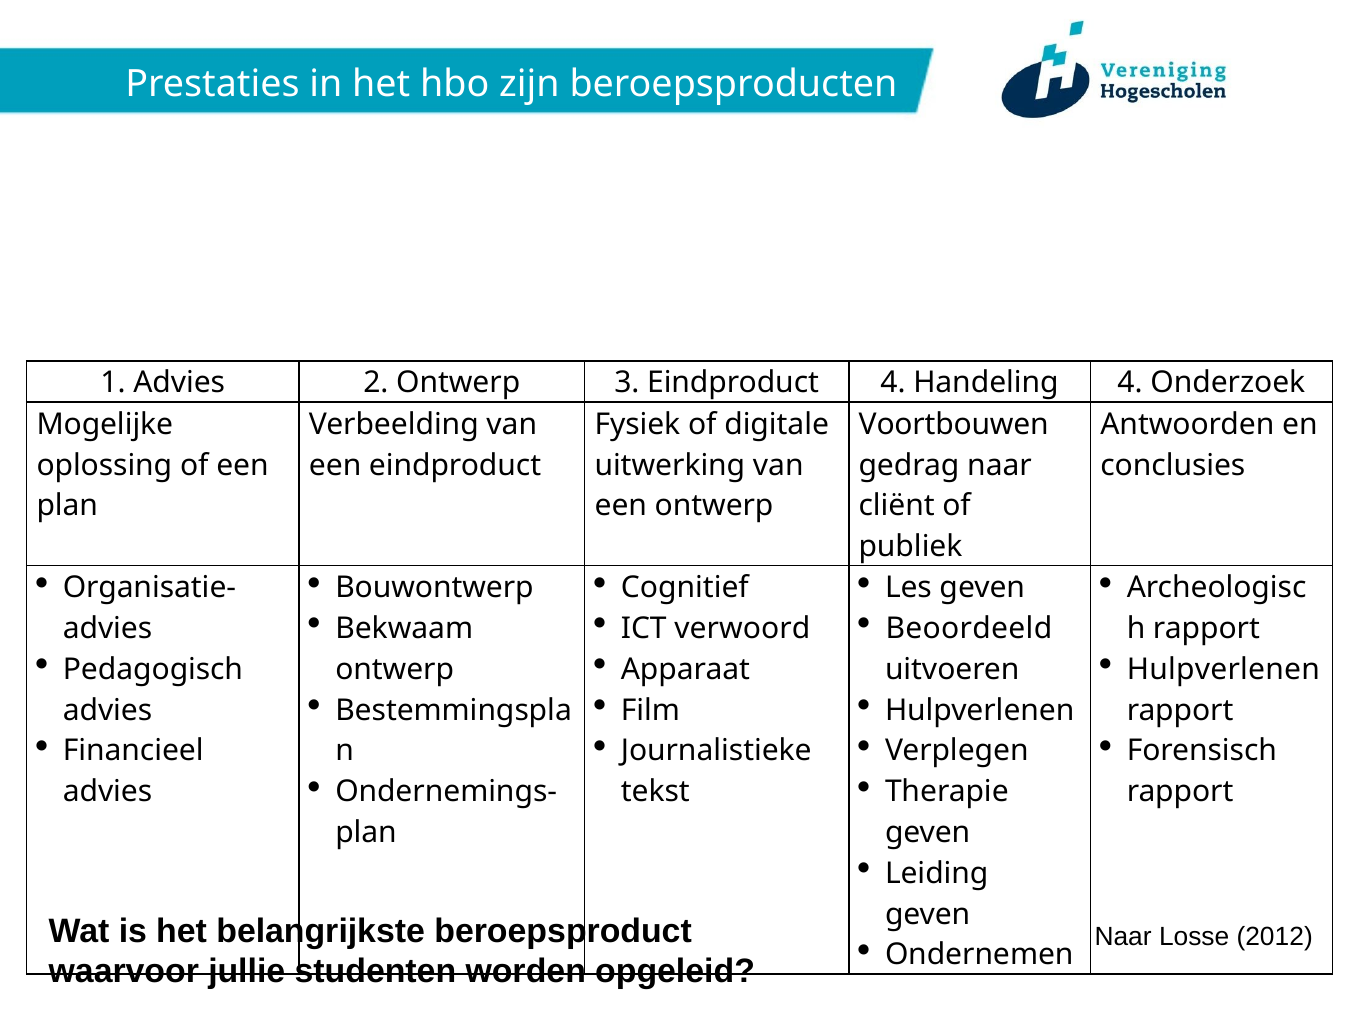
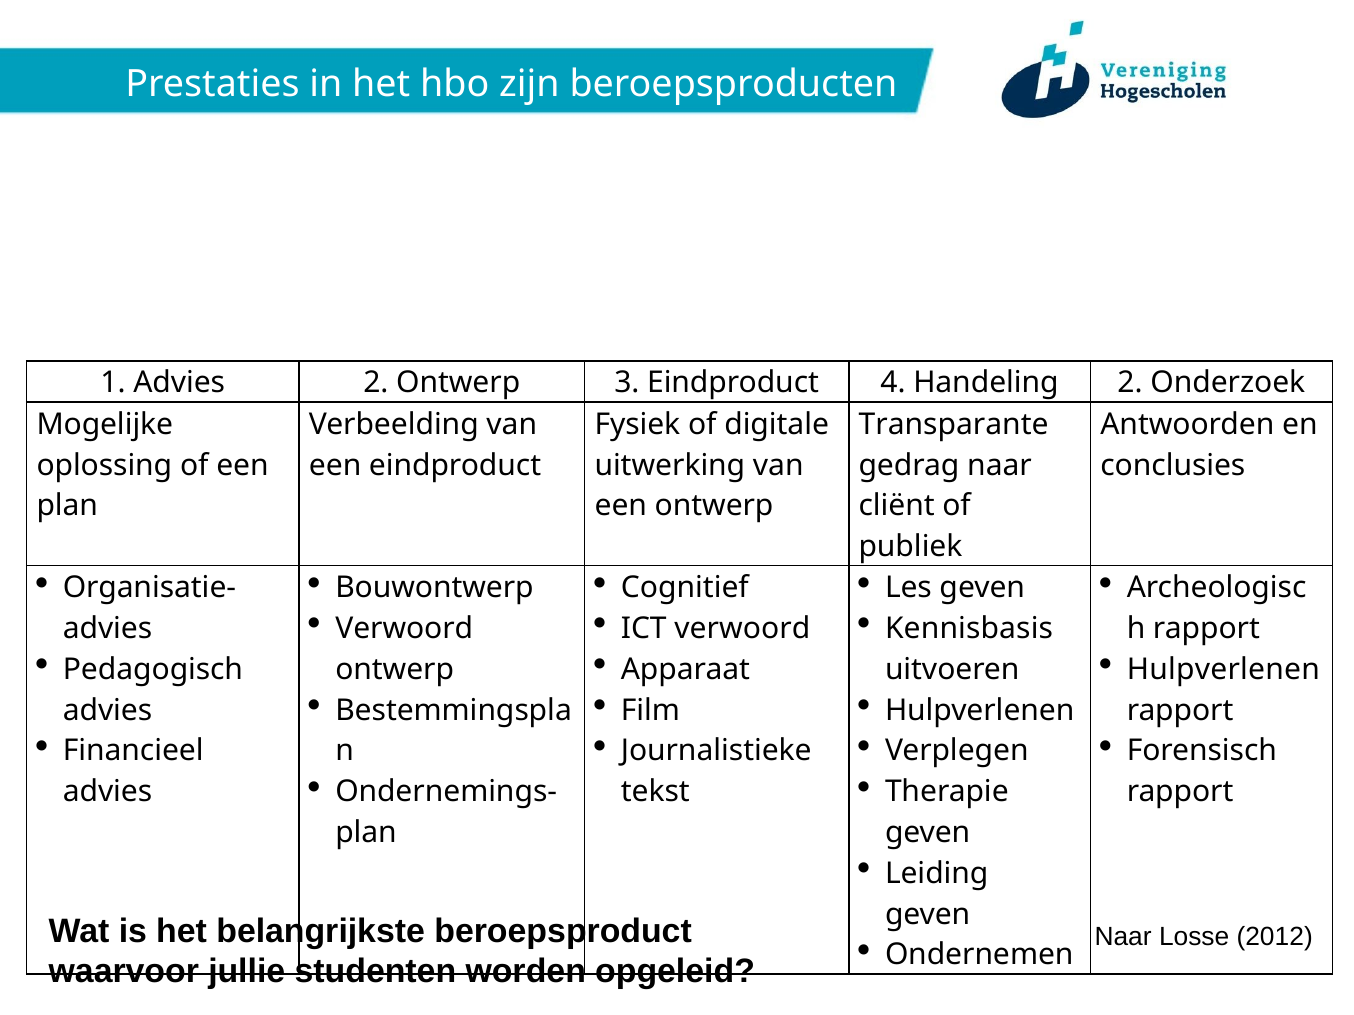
Handeling 4: 4 -> 2 (1130, 383)
Voortbouwen: Voortbouwen -> Transparante (954, 425)
Bekwaam: Bekwaam -> Verwoord (404, 629)
Beoordeeld: Beoordeeld -> Kennisbasis (969, 629)
